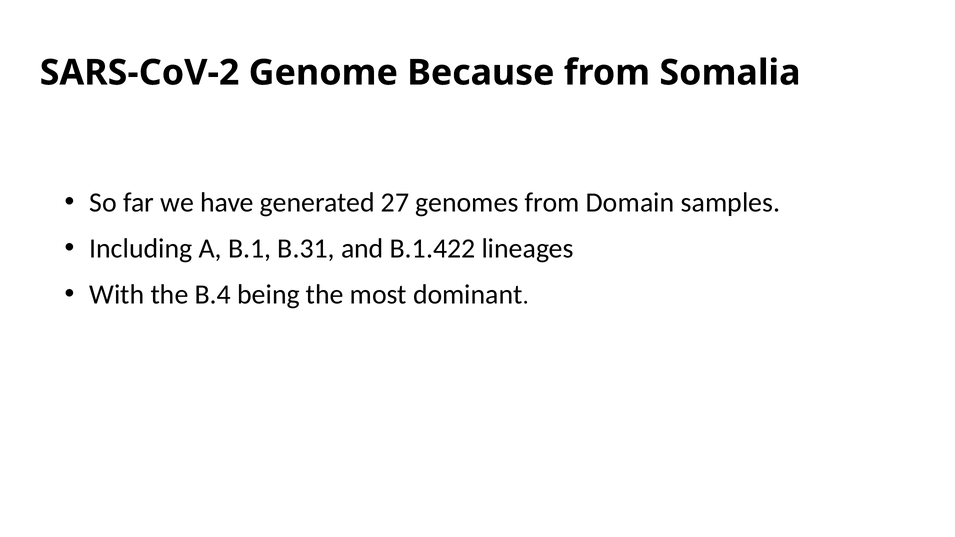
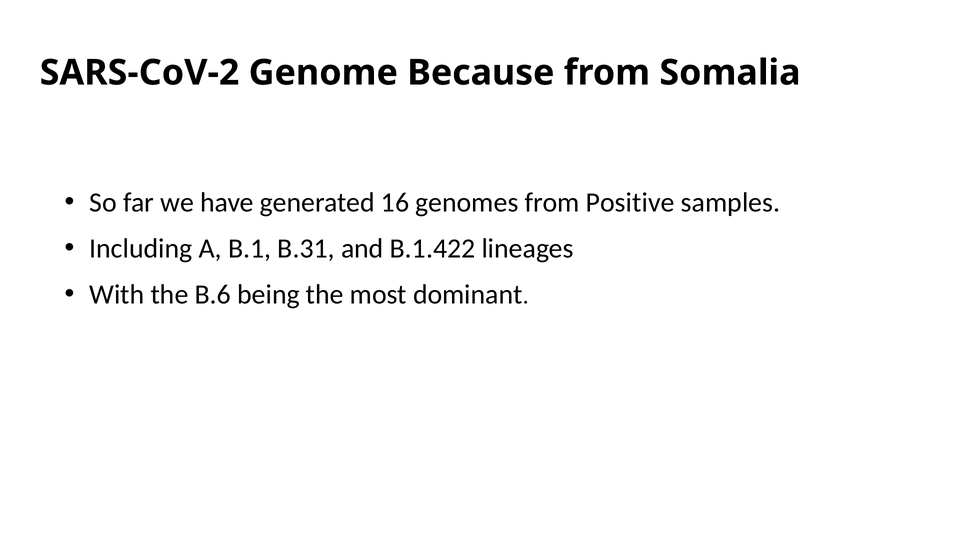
27: 27 -> 16 (395, 202)
Domain: Domain -> Positive (630, 202)
B.4: B.4 -> B.6 (213, 294)
